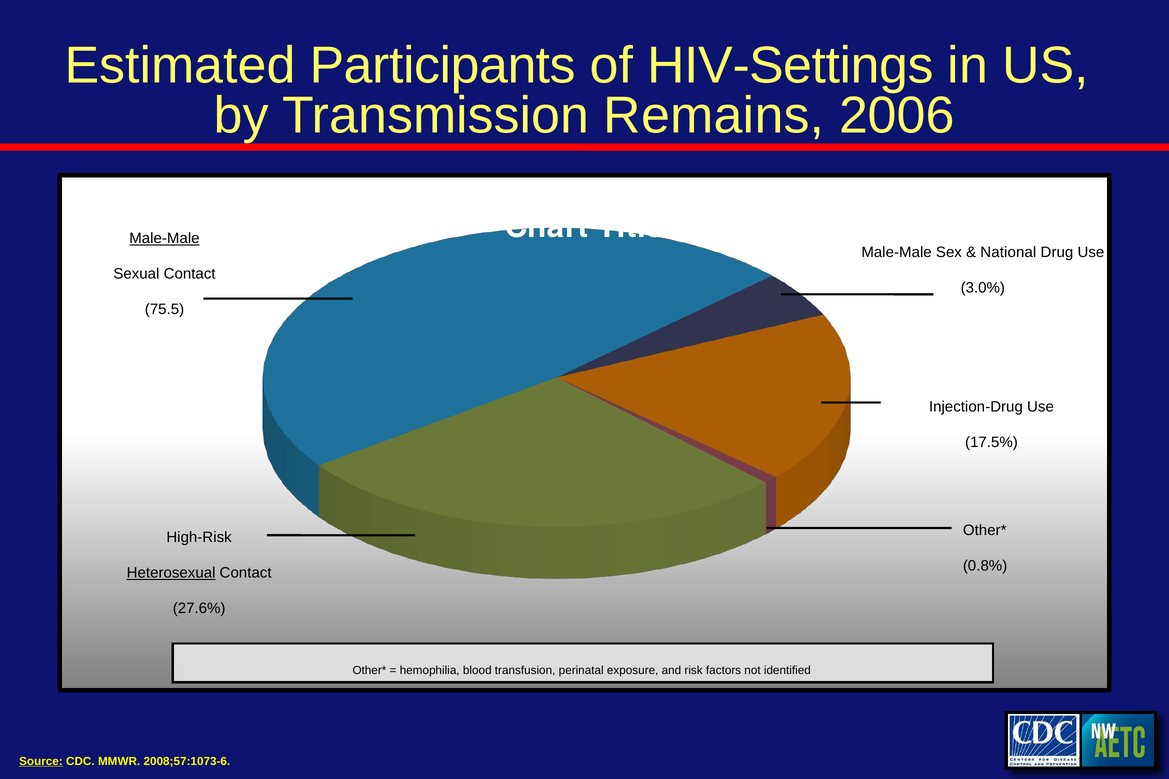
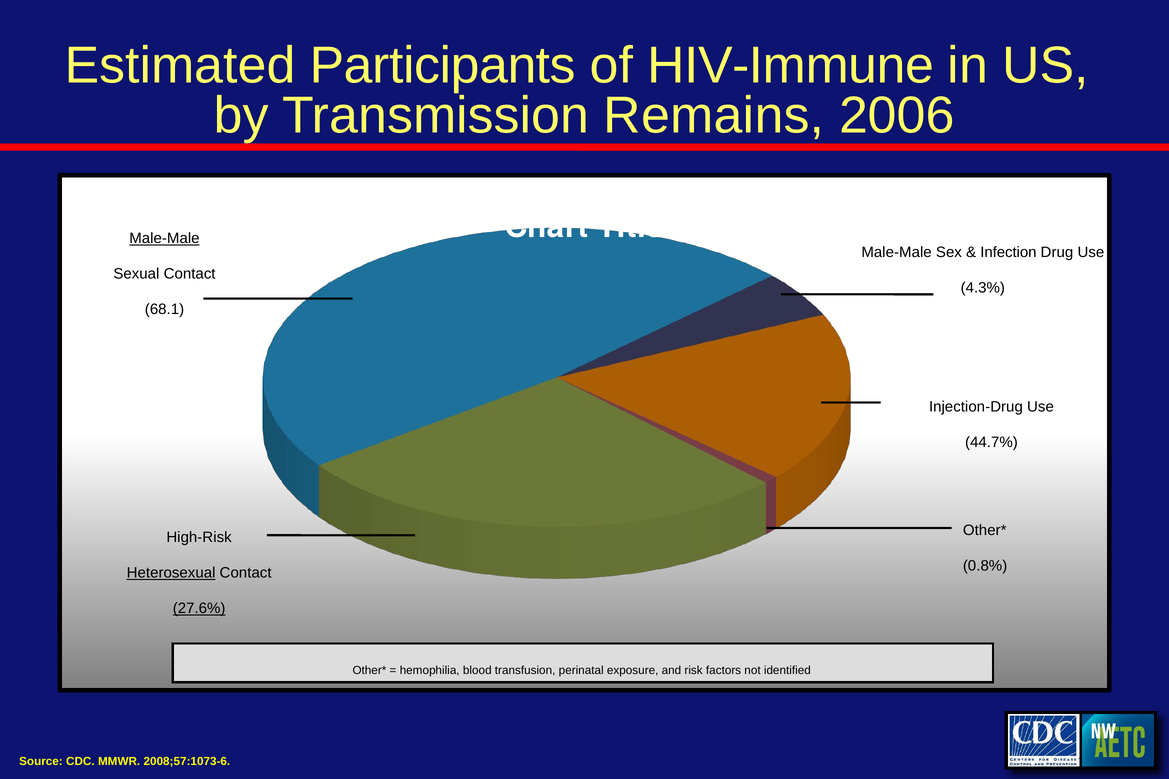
HIV-Settings: HIV-Settings -> HIV-Immune (791, 66)
National: National -> Infection (1008, 253)
3.0%: 3.0% -> 4.3% (983, 288)
75.5: 75.5 -> 68.1 (165, 309)
17.5%: 17.5% -> 44.7% (991, 443)
27.6% underline: none -> present (199, 609)
Source underline: present -> none (41, 762)
